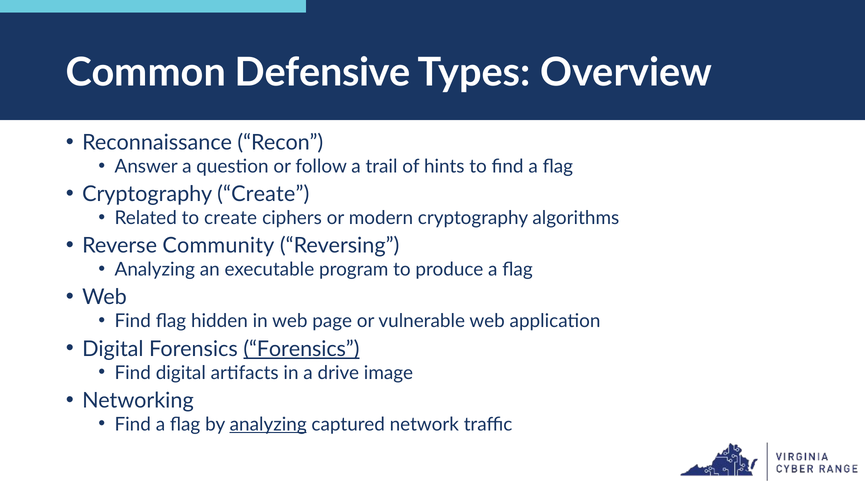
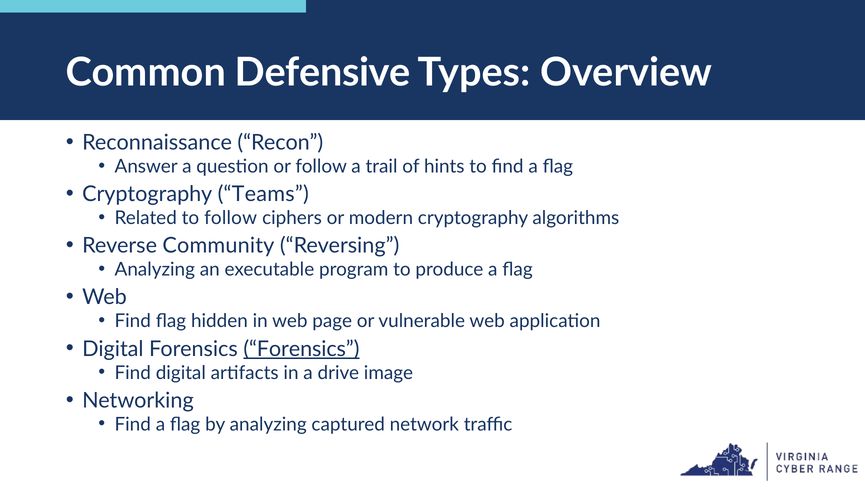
Cryptography Create: Create -> Teams (263, 194)
to create: create -> follow (231, 218)
analyzing underline: present -> none (268, 424)
